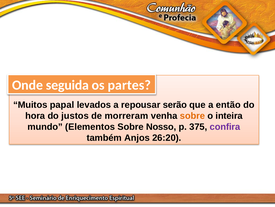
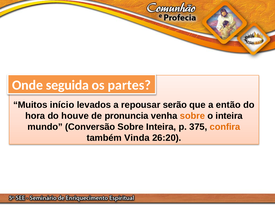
papal: papal -> início (62, 104)
justos: justos -> houve (75, 115)
morreram: morreram -> pronuncia (127, 115)
Elementos: Elementos -> Conversão (90, 126)
Sobre Nosso: Nosso -> Inteira (161, 126)
confira colour: purple -> orange (225, 126)
Anjos: Anjos -> Vinda (137, 137)
